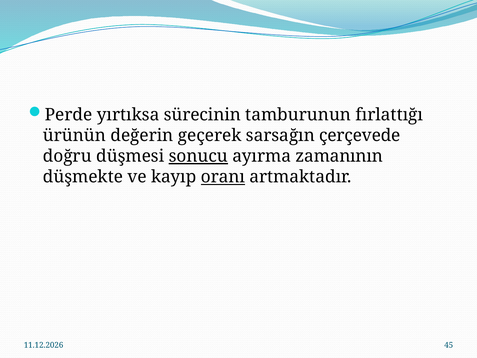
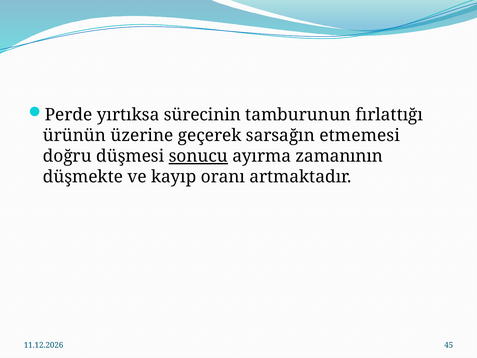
değerin: değerin -> üzerine (142, 136)
çerçevede: çerçevede -> etmemesi (360, 136)
oranı underline: present -> none (223, 177)
